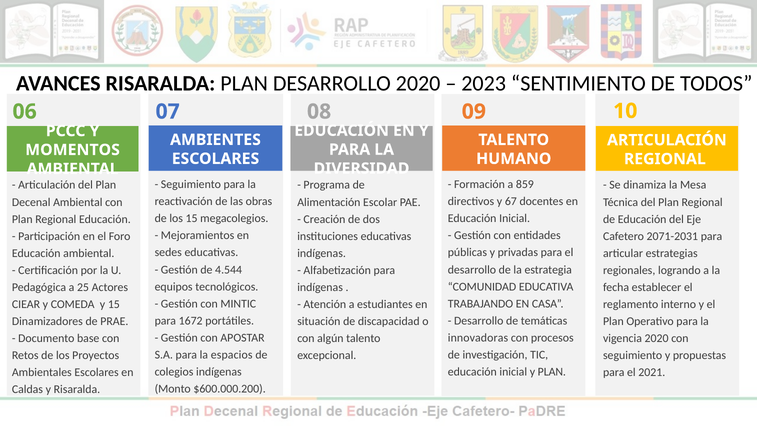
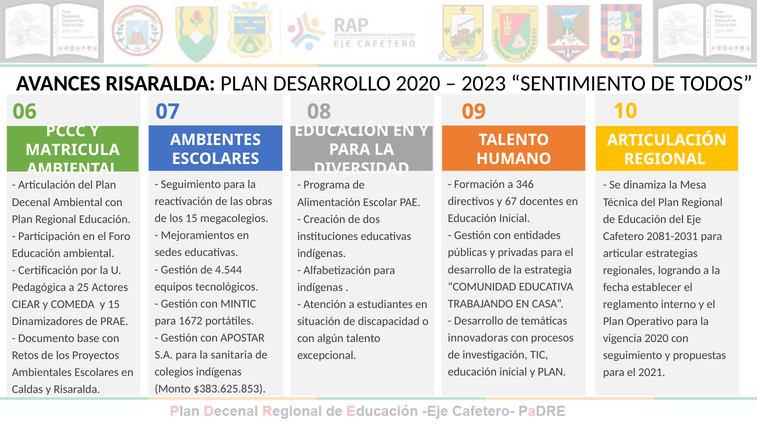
MOMENTOS: MOMENTOS -> MATRICULA (72, 150)
859: 859 -> 346 (525, 184)
2071-2031: 2071-2031 -> 2081-2031 (672, 236)
espacios: espacios -> sanitaria (232, 355)
$600.000.200: $600.000.200 -> $383.625.853 (230, 389)
